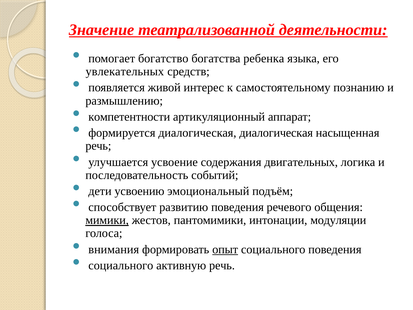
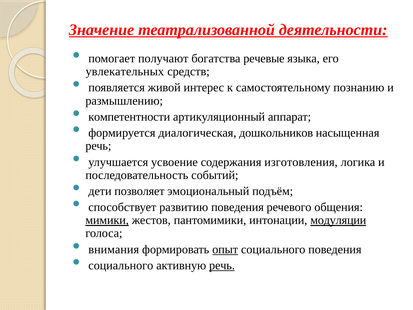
богатство: богатство -> получают (163, 59)
ребенка: ребенка -> речевые (264, 59)
диалогическая диалогическая: диалогическая -> дошкольников (276, 133)
двигательных: двигательных -> изготовления (301, 162)
усвоению: усвоению -> позволяет (139, 191)
модуляции underline: none -> present (338, 220)
речь underline: none -> present (222, 265)
